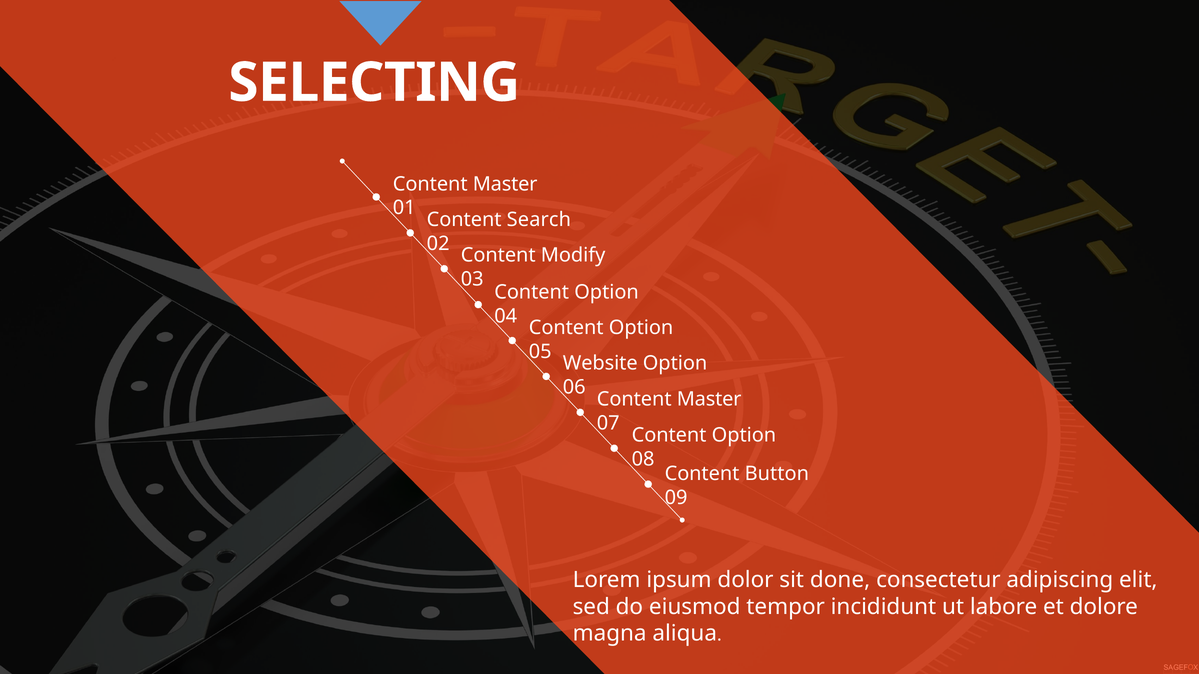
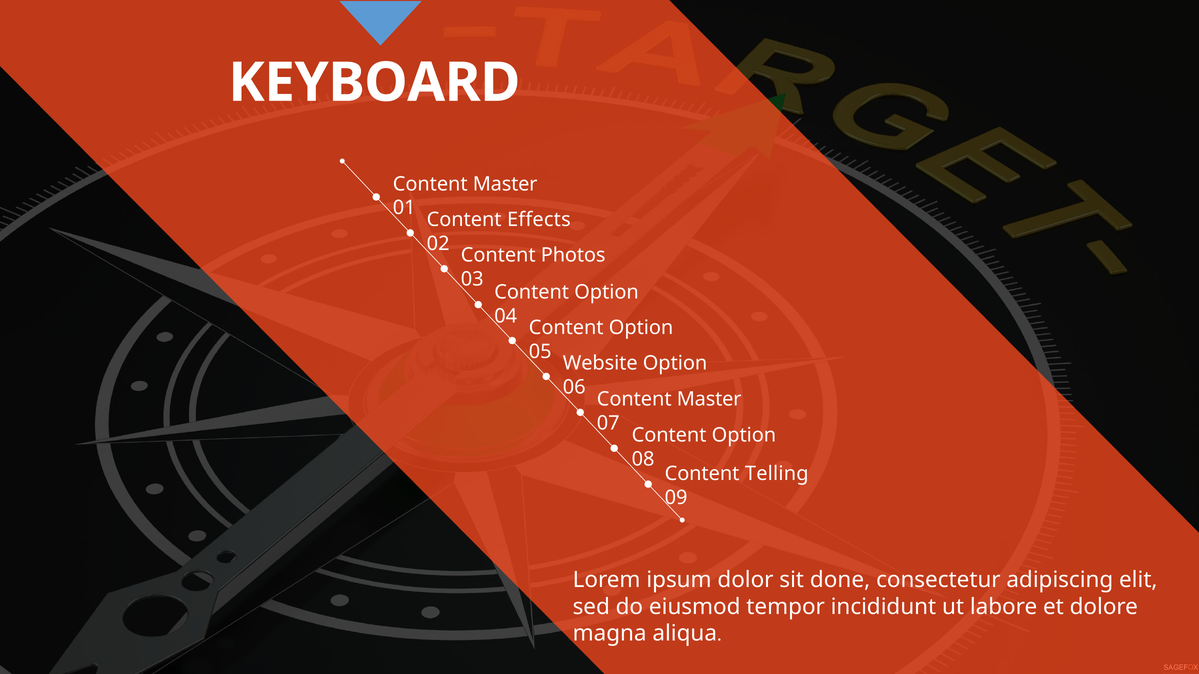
SELECTING: SELECTING -> KEYBOARD (374, 83)
Search: Search -> Effects (539, 220)
Modify: Modify -> Photos (573, 255)
Button: Button -> Telling (777, 474)
